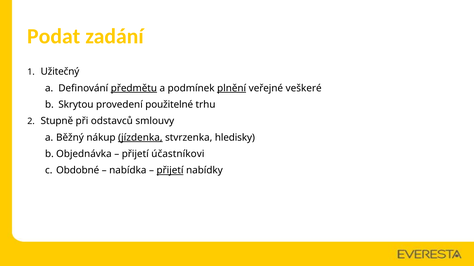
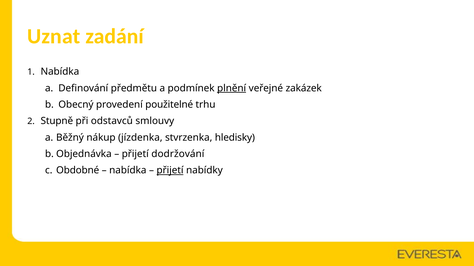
Podat: Podat -> Uznat (54, 36)
Užitečný: Užitečný -> Nabídka (60, 72)
předmětu underline: present -> none (134, 88)
veškeré: veškeré -> zakázek (304, 88)
Skrytou: Skrytou -> Obecný (76, 105)
jízdenka underline: present -> none (140, 138)
účastníkovi: účastníkovi -> dodržování (178, 154)
